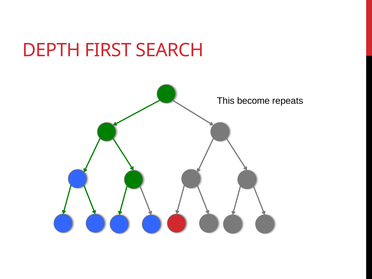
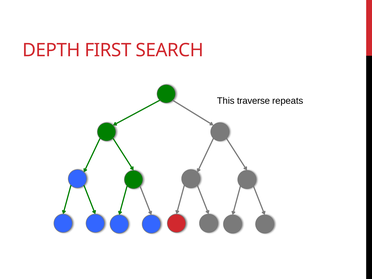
become: become -> traverse (253, 101)
